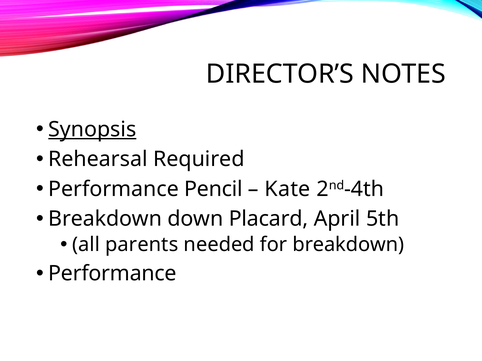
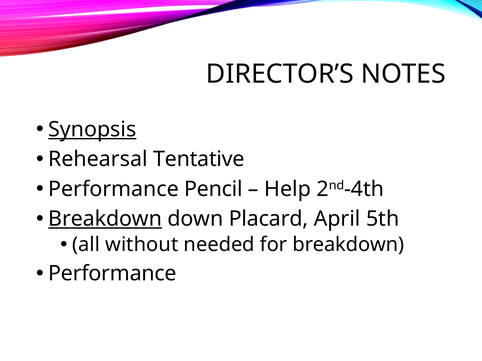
Required: Required -> Tentative (199, 159)
Kate: Kate -> Help (288, 189)
Breakdown underline: none -> present (105, 219)
parents: parents -> without (142, 245)
